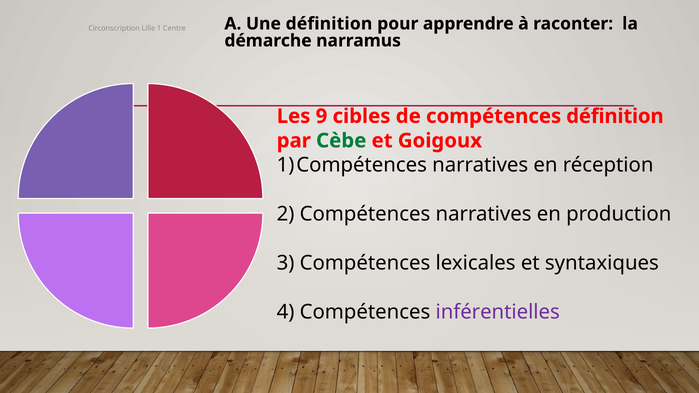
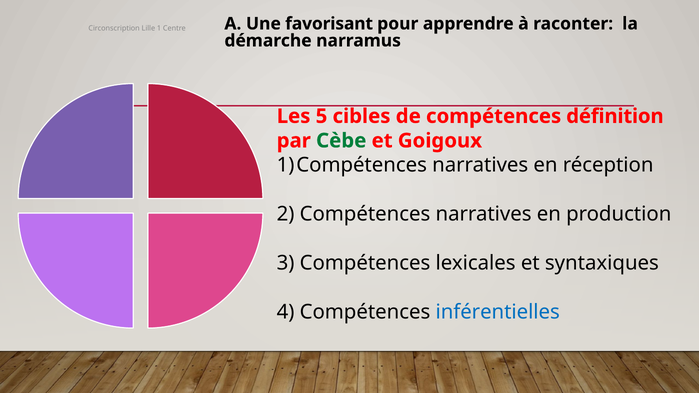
Une définition: définition -> favorisant (329, 24)
9: 9 -> 5 (321, 116)
inférentielles colour: purple -> blue (498, 312)
